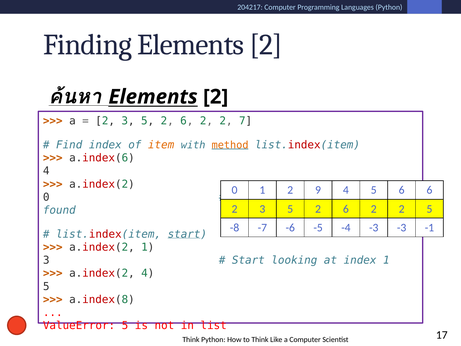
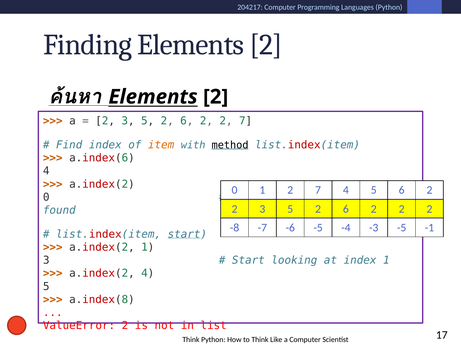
method colour: orange -> black (230, 145)
9: 9 -> 7 (318, 190)
6: 6 -> 2 (429, 190)
2 2 5: 5 -> 2 (429, 209)
-3 -3: -3 -> -5 (402, 227)
ValueError 5: 5 -> 2 (125, 325)
